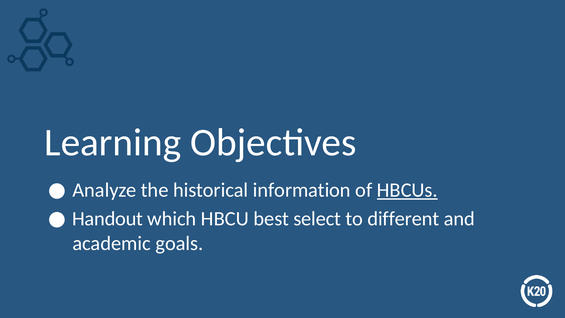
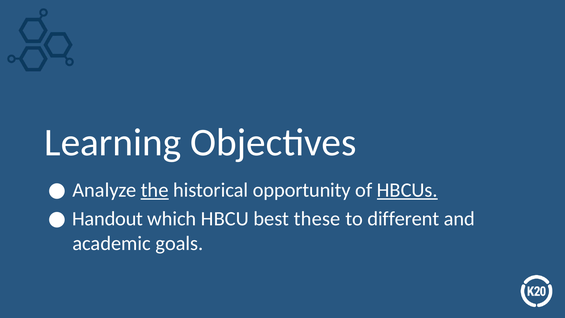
the underline: none -> present (155, 190)
information: information -> opportunity (302, 190)
select: select -> these (317, 219)
